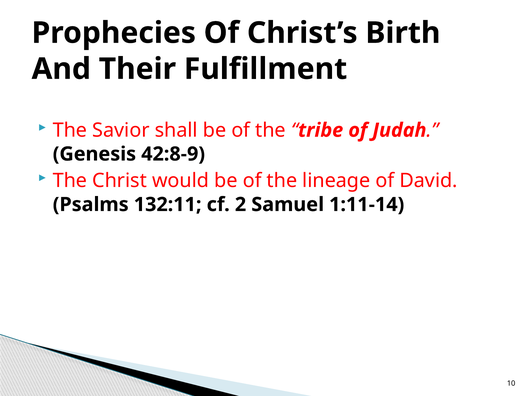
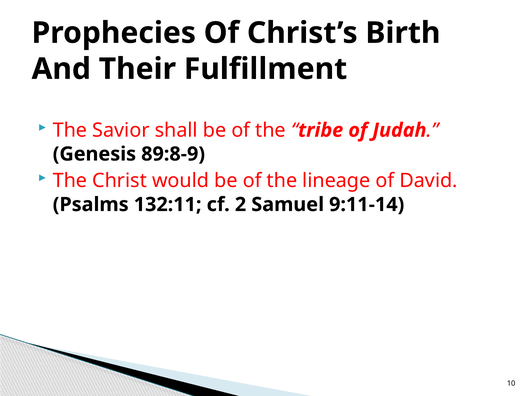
42:8-9: 42:8-9 -> 89:8-9 (173, 154)
1:11-14: 1:11-14 -> 9:11-14 (367, 205)
